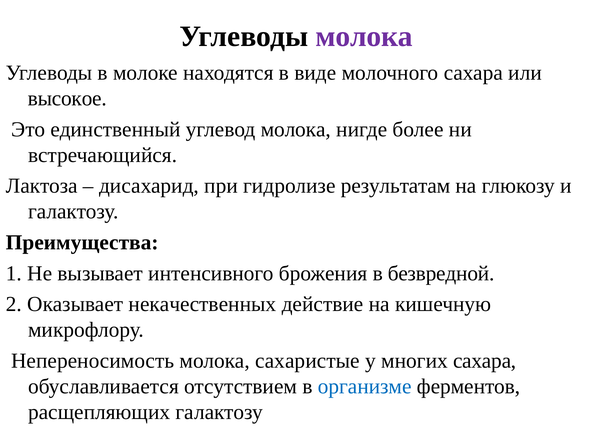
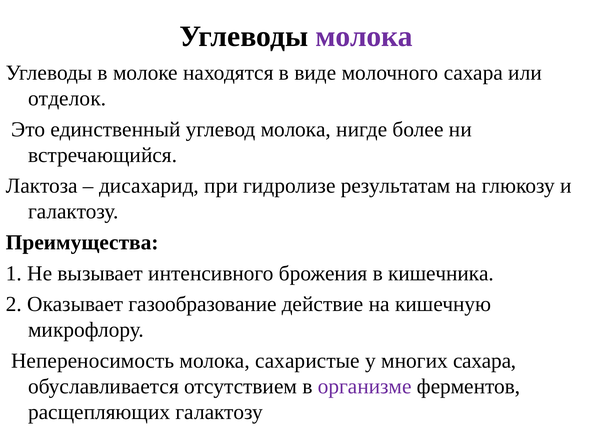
высокое: высокое -> отделок (67, 98)
безвредной: безвредной -> кишечника (441, 273)
некачественных: некачественных -> газообразование (203, 304)
организме colour: blue -> purple (365, 386)
